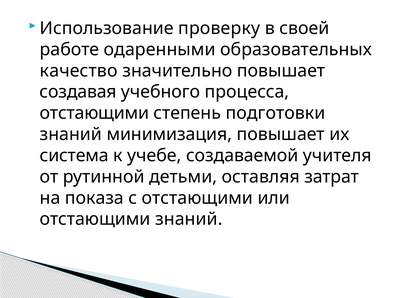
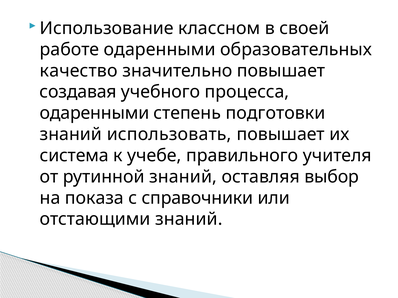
проверку: проверку -> классном (219, 28)
отстающими: отстающими -> одаренными (94, 113)
минимизация: минимизация -> использовать (169, 135)
создаваемой: создаваемой -> правильного (242, 156)
рутинной детьми: детьми -> знаний (183, 177)
затрат: затрат -> выбор (332, 177)
с отстающими: отстающими -> справочники (197, 198)
